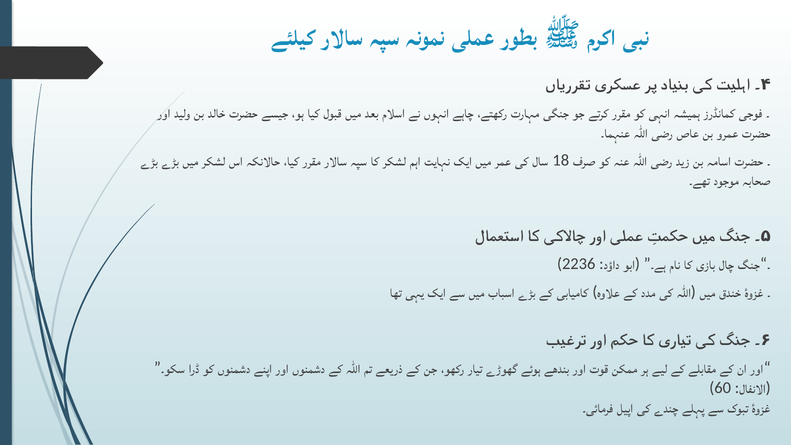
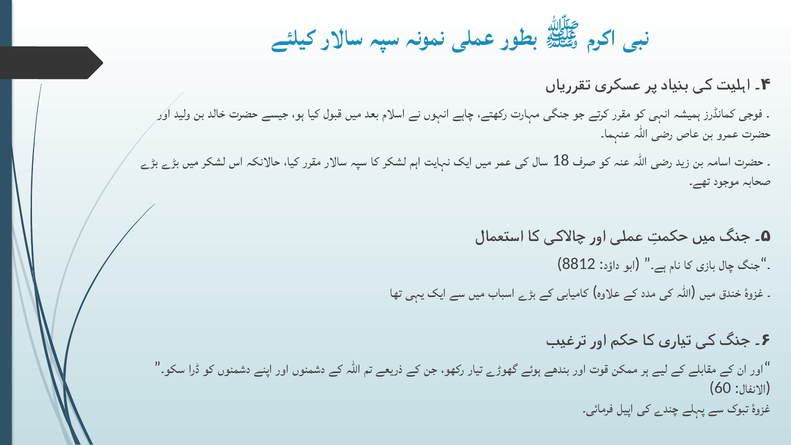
2236: 2236 -> 8812 (579, 264)
